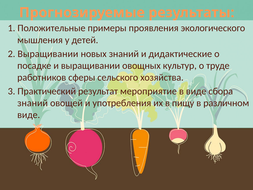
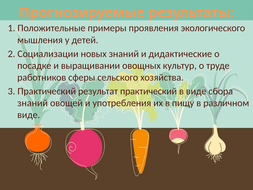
2 Выращивании: Выращивании -> Социализации (48, 54)
результат мероприятие: мероприятие -> практический (149, 91)
